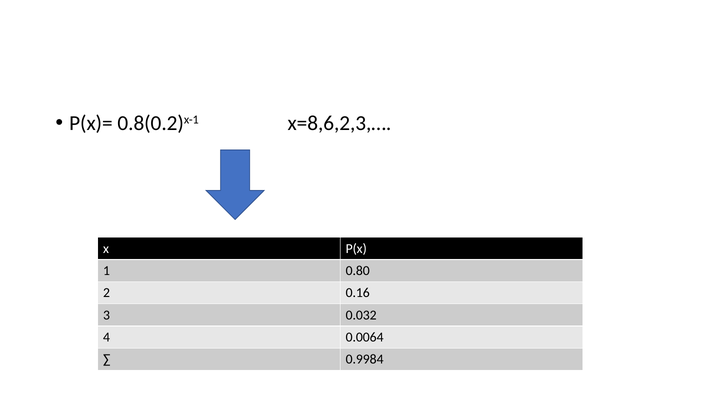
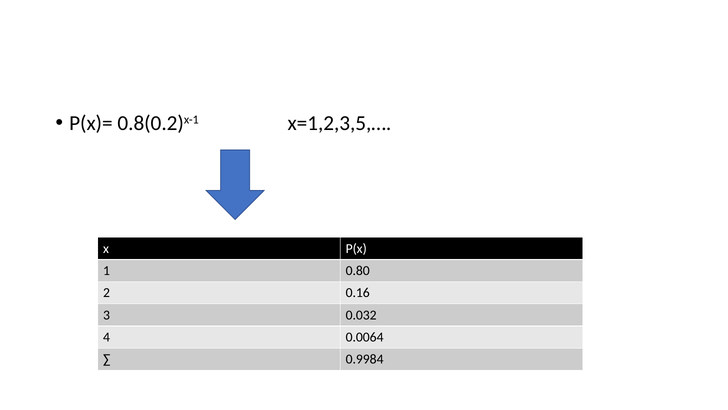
x=8,6,2,3,…: x=8,6,2,3,… -> x=1,2,3,5,… (339, 123)
